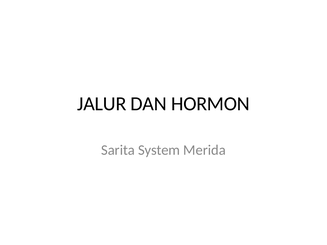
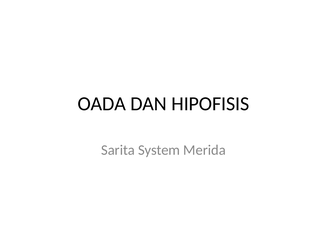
JALUR: JALUR -> OADA (102, 104)
HORMON: HORMON -> HIPOFISIS (210, 104)
